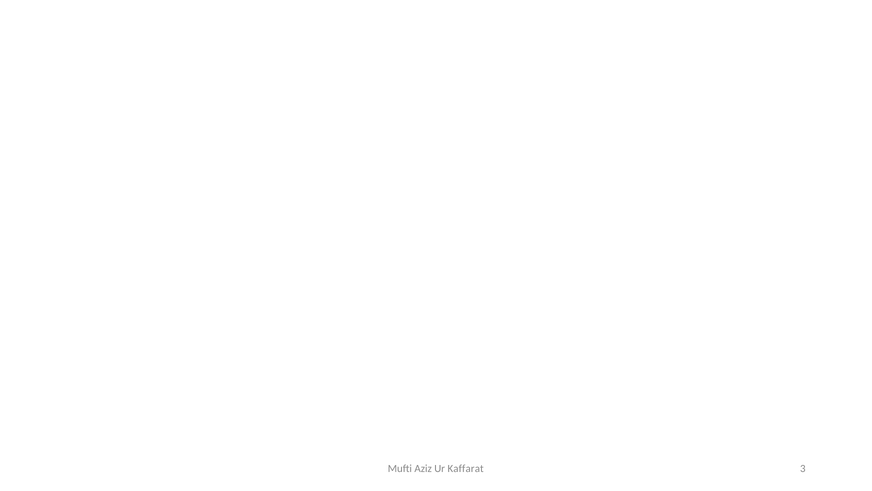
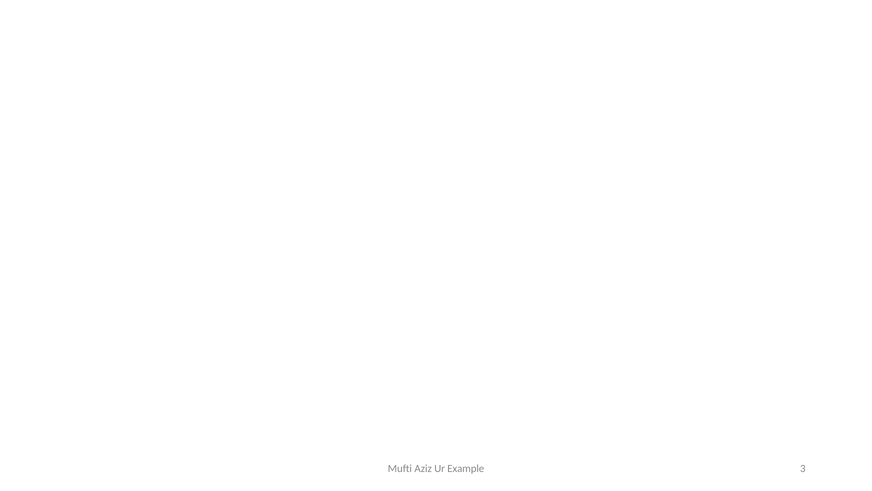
Kaffarat: Kaffarat -> Example (466, 468)
